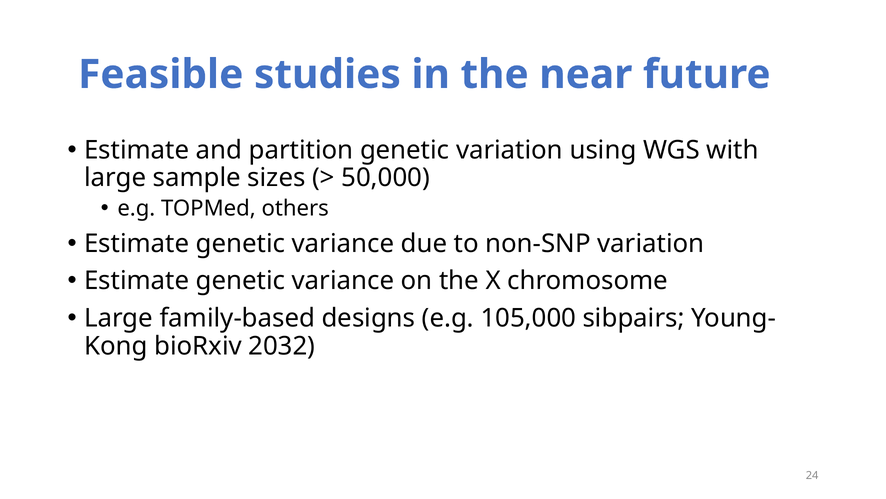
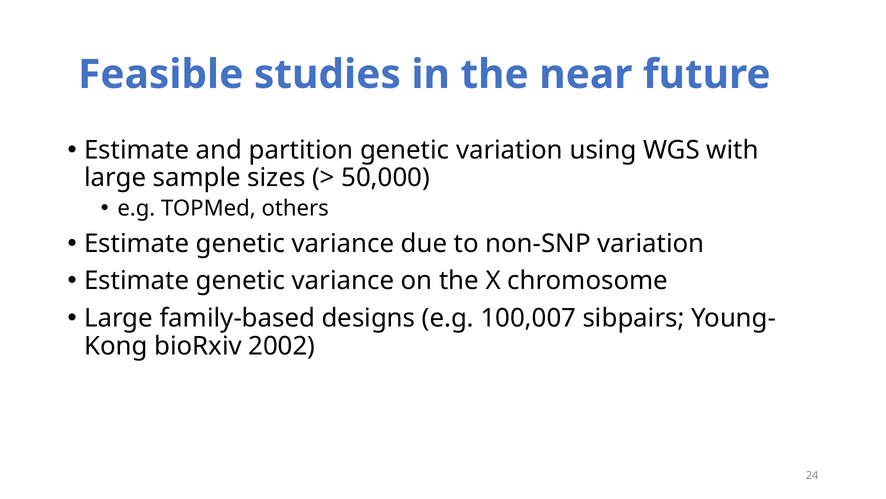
105,000: 105,000 -> 100,007 (528, 318)
2032: 2032 -> 2002 (282, 346)
